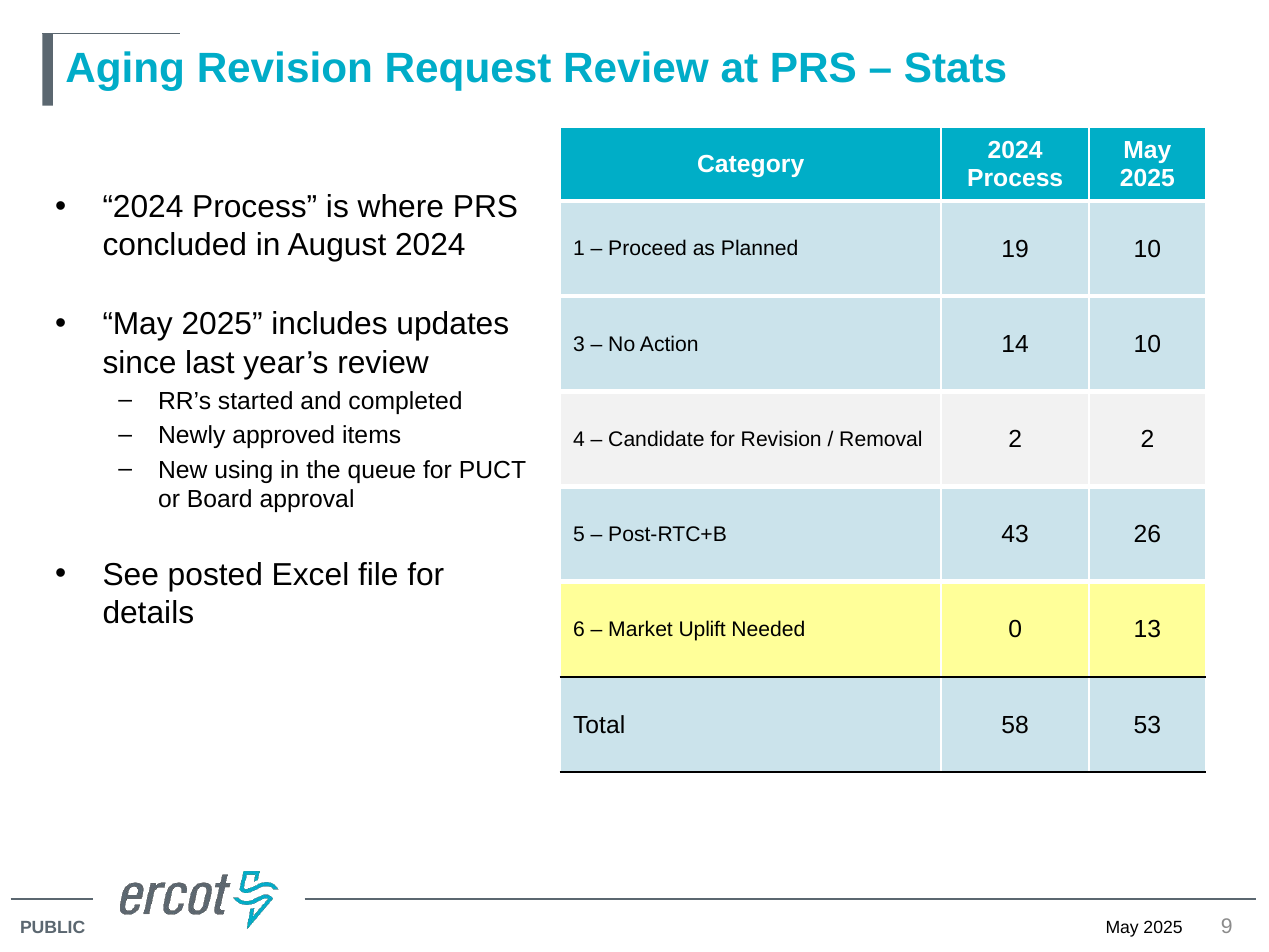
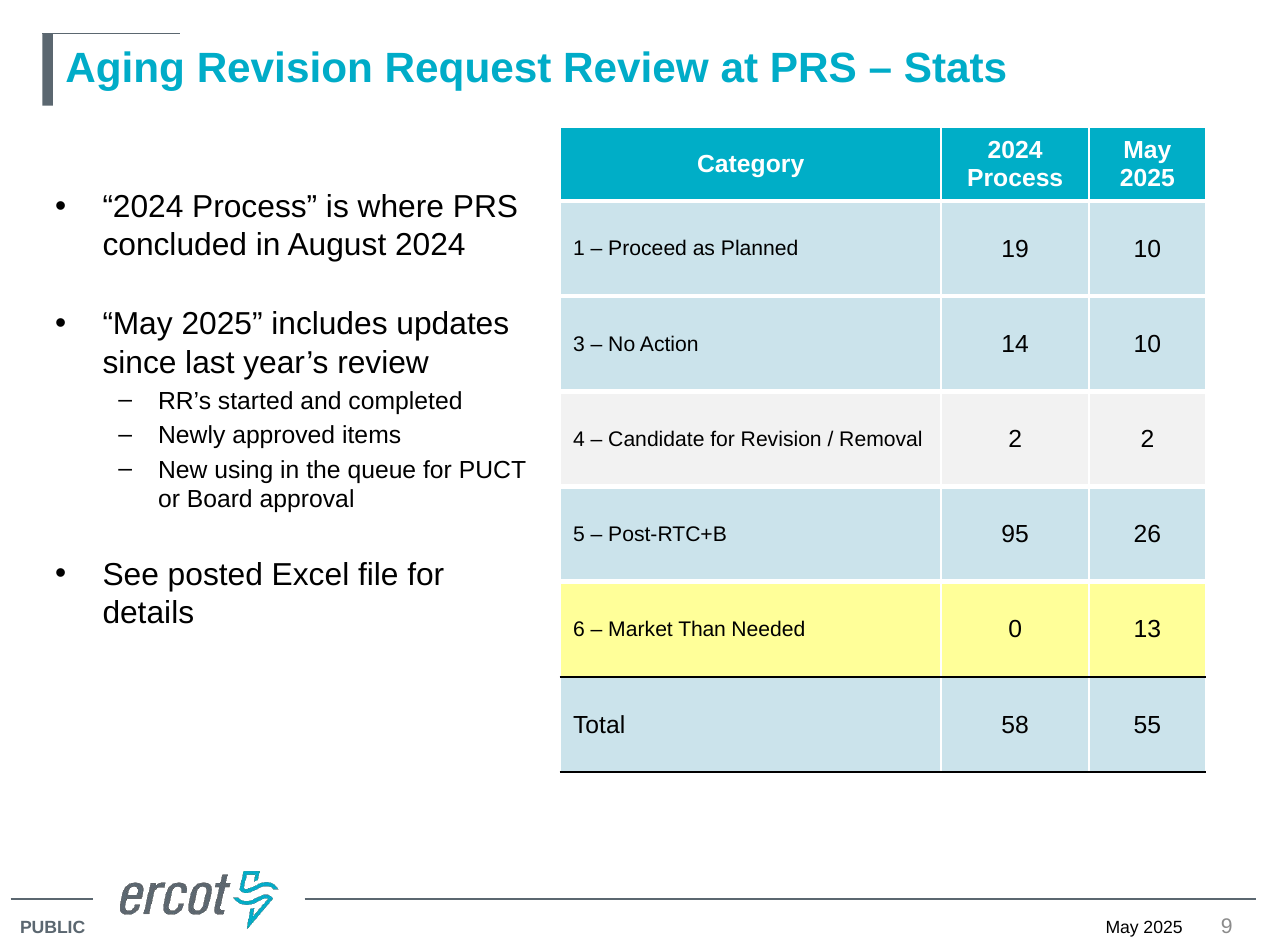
43: 43 -> 95 (1015, 534)
Uplift: Uplift -> Than (702, 630)
53: 53 -> 55 (1147, 725)
